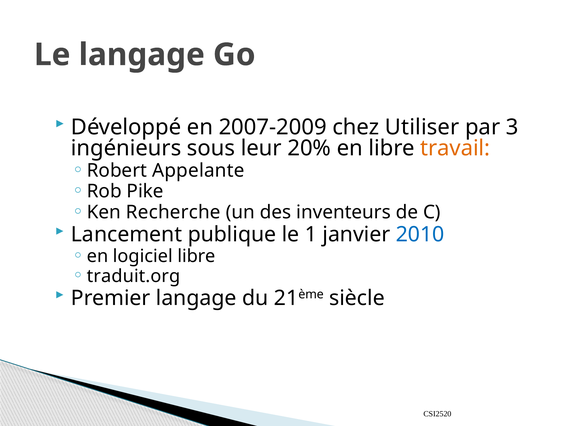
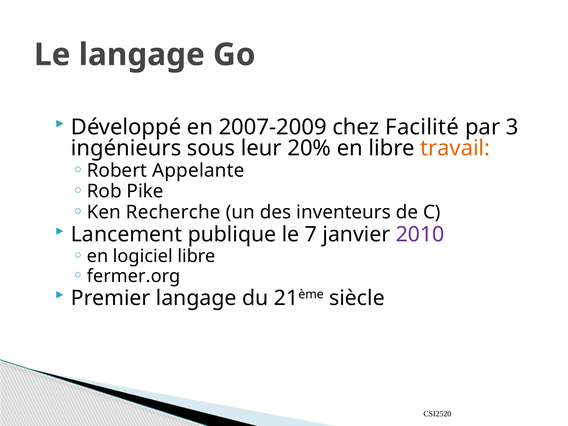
Utiliser: Utiliser -> Facilité (422, 127)
1: 1 -> 7 (311, 235)
2010 colour: blue -> purple (420, 235)
traduit.org: traduit.org -> fermer.org (134, 276)
